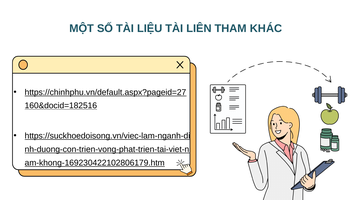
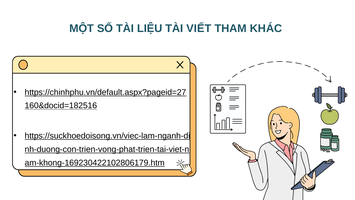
LIÊN: LIÊN -> VIẾT (199, 28)
